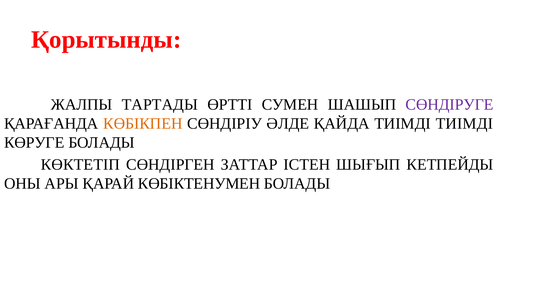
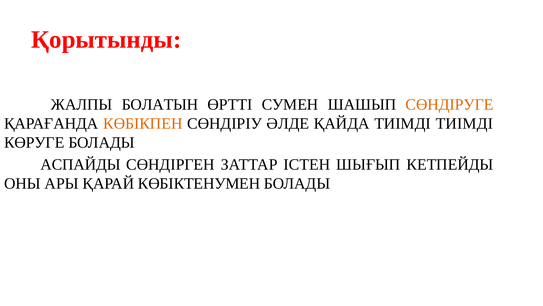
ТАРТАДЫ: ТАРТАДЫ -> БОЛАТЫН (160, 104)
СӨНДІРУГЕ colour: purple -> orange (450, 104)
КӨКТЕТІП: КӨКТЕТІП -> АСПАЙДЫ (81, 164)
